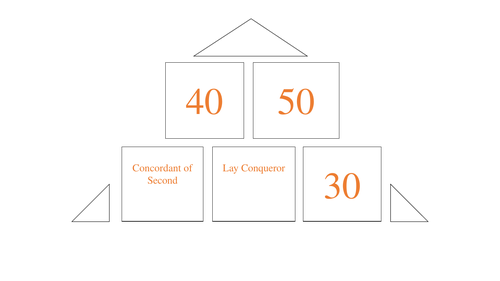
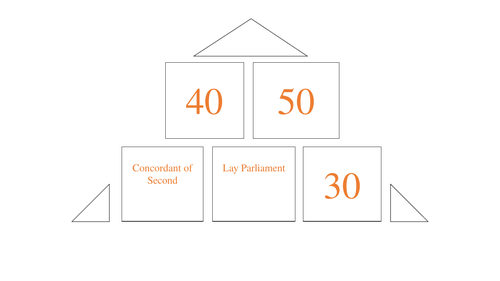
Conqueror: Conqueror -> Parliament (263, 168)
